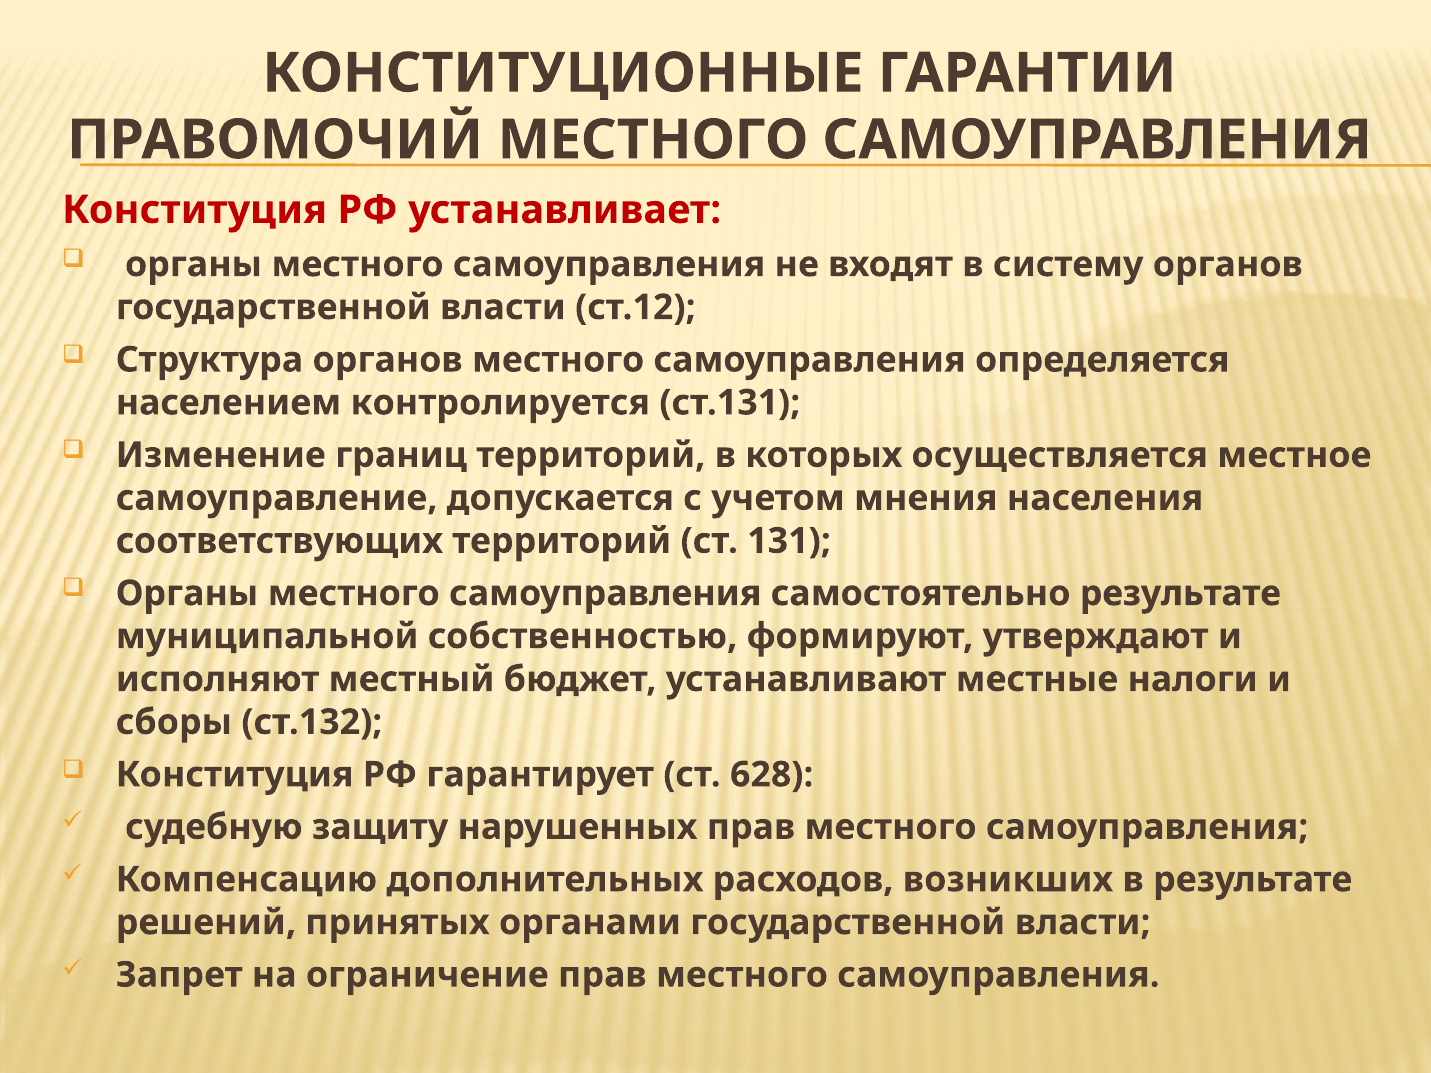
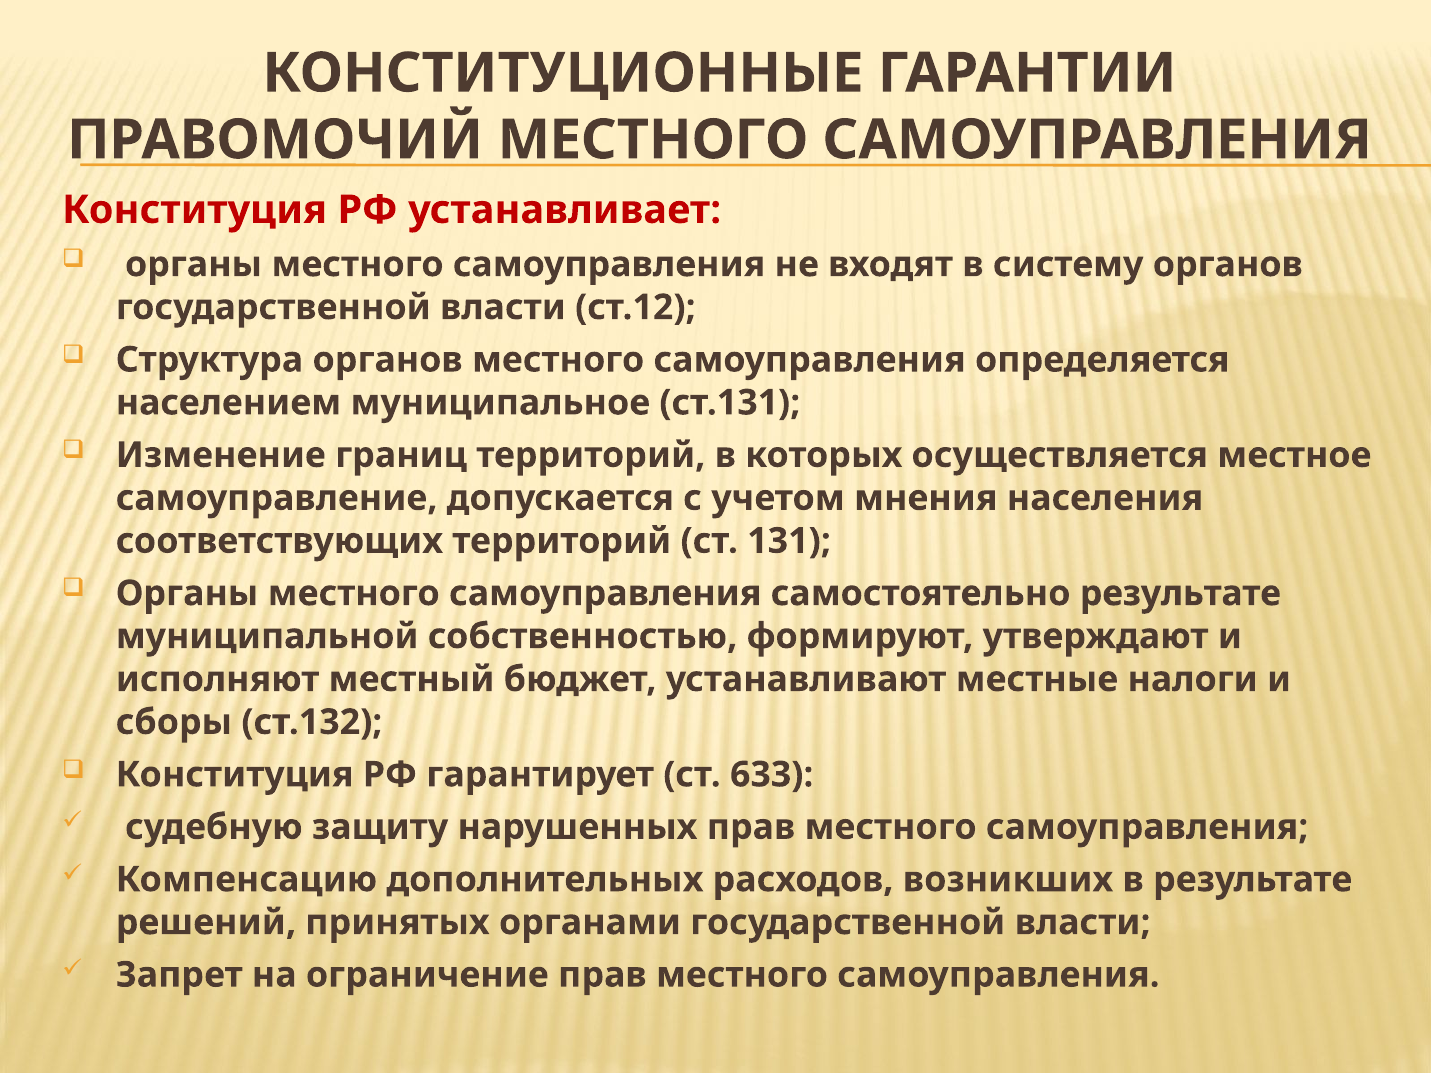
контролируется: контролируется -> муниципальное (500, 403)
628: 628 -> 633 (772, 775)
